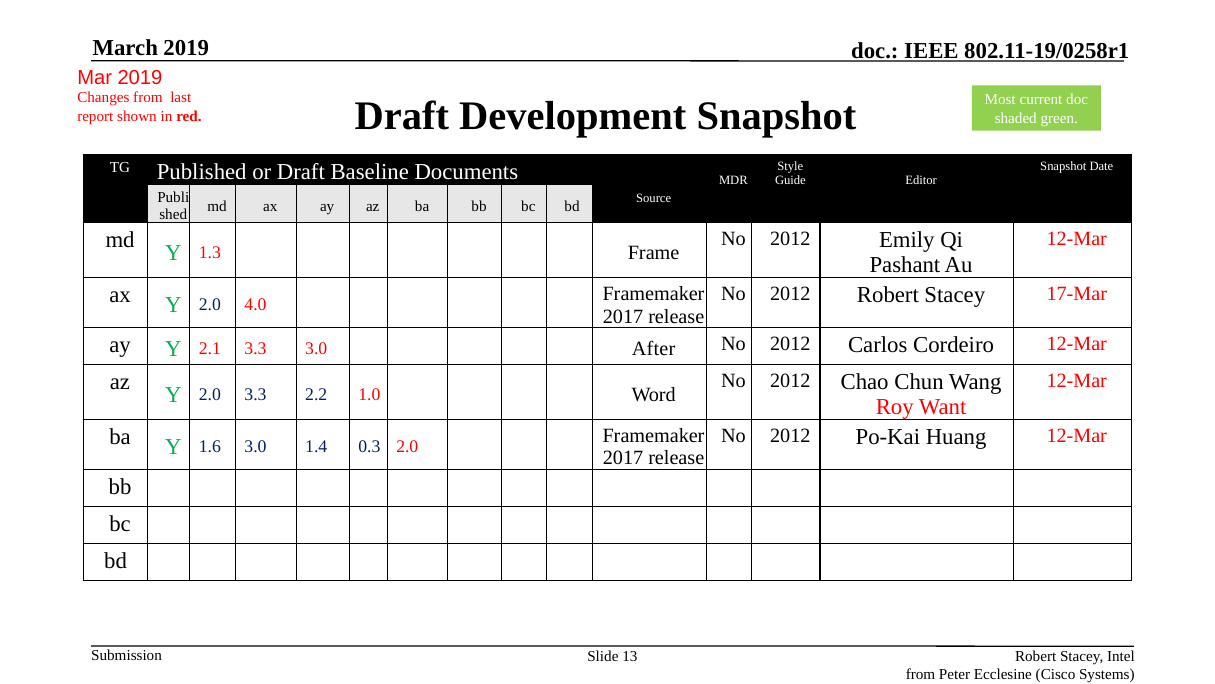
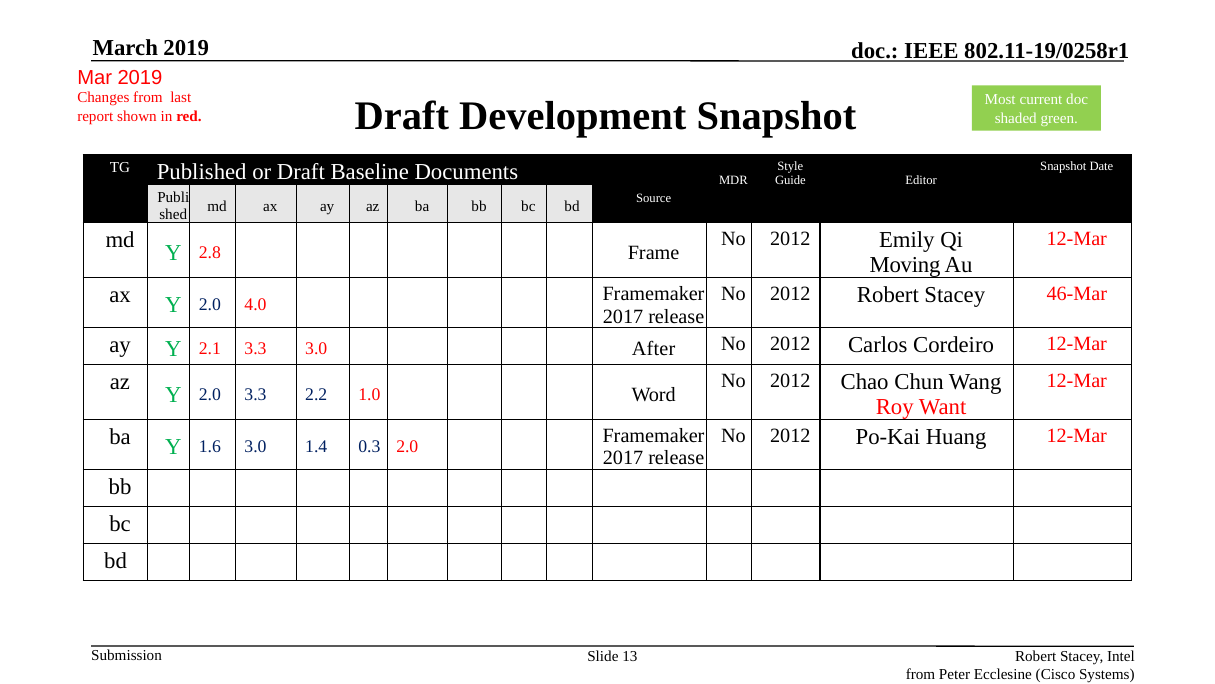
1.3: 1.3 -> 2.8 (210, 253)
Pashant: Pashant -> Moving (905, 265)
17-Mar: 17-Mar -> 46-Mar (1077, 294)
